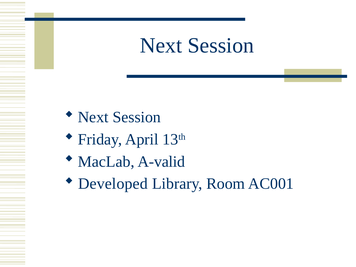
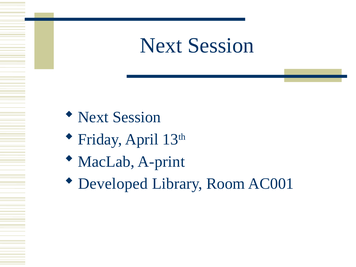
A-valid: A-valid -> A-print (161, 162)
